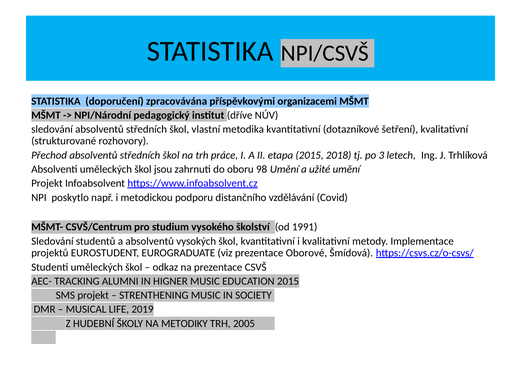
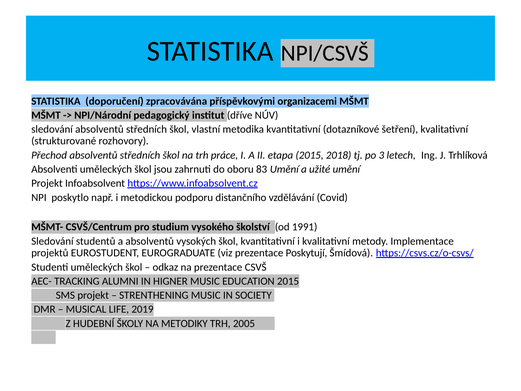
98: 98 -> 83 (262, 169)
Oborové: Oborové -> Poskytují (306, 253)
